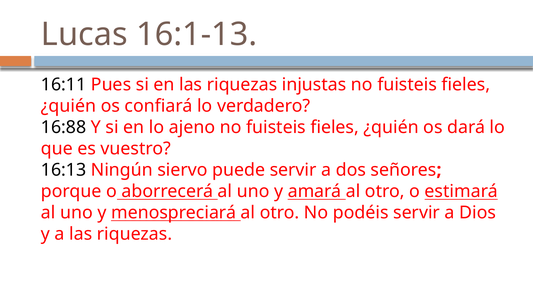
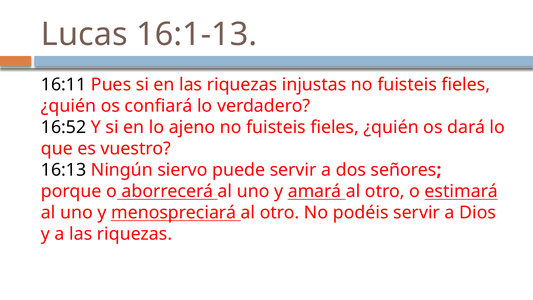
16:88: 16:88 -> 16:52 (64, 127)
